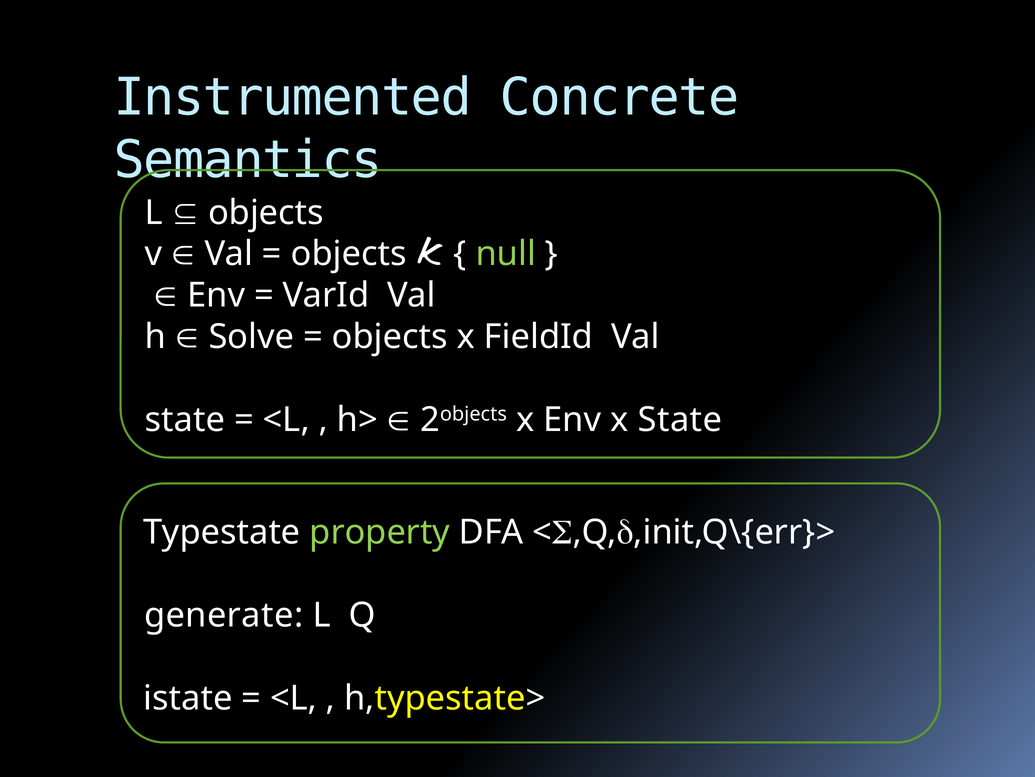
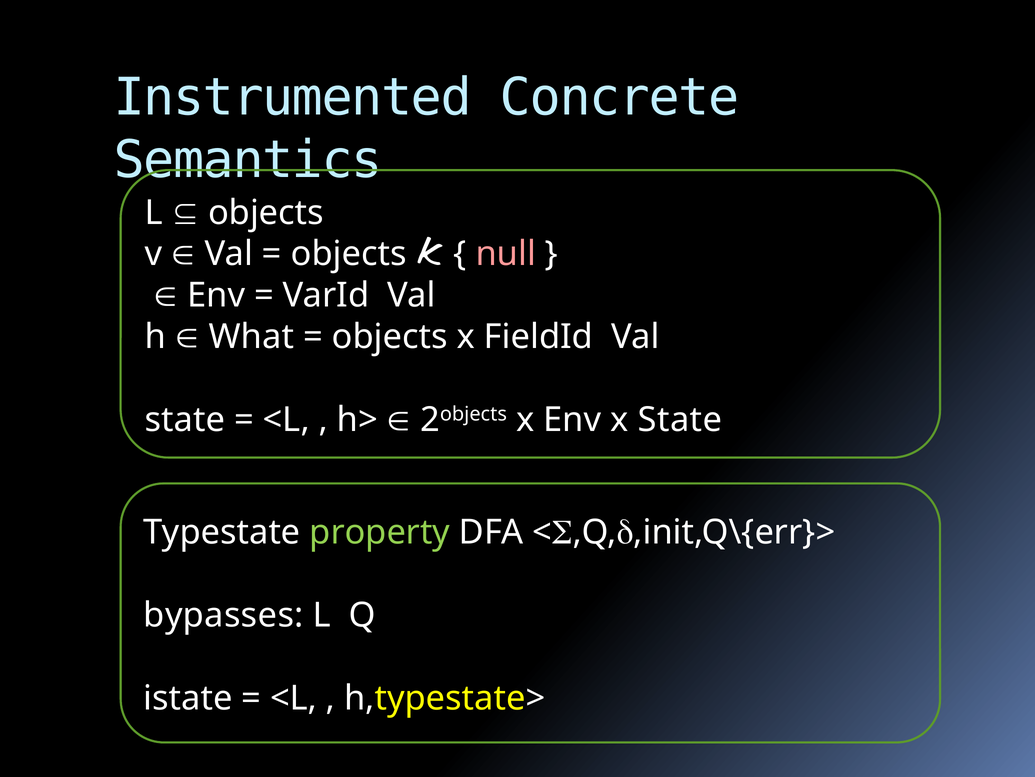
null colour: light green -> pink (506, 254)
Solve: Solve -> What (251, 337)
generate: generate -> bypasses (219, 615)
